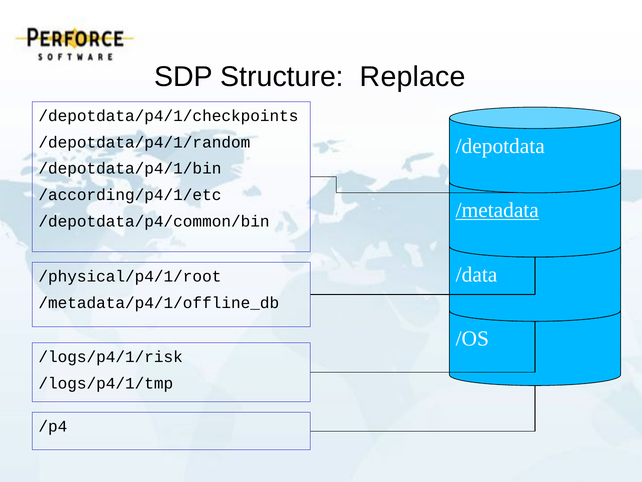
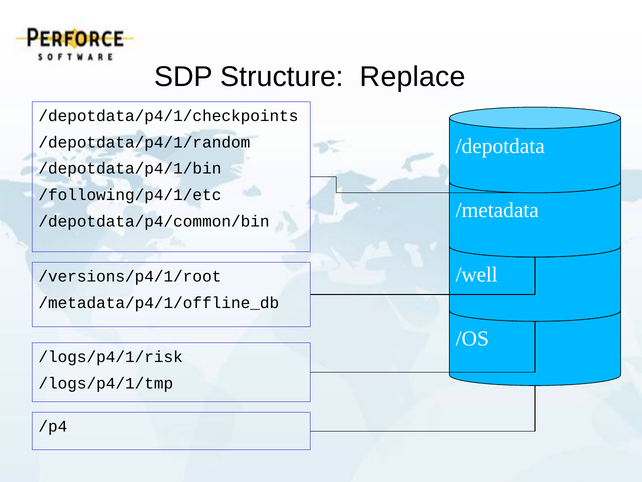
/according/p4/1/etc: /according/p4/1/etc -> /following/p4/1/etc (130, 195)
/metadata underline: present -> none (497, 210)
/data: /data -> /well (477, 274)
/physical/p4/1/root: /physical/p4/1/root -> /versions/p4/1/root (130, 276)
